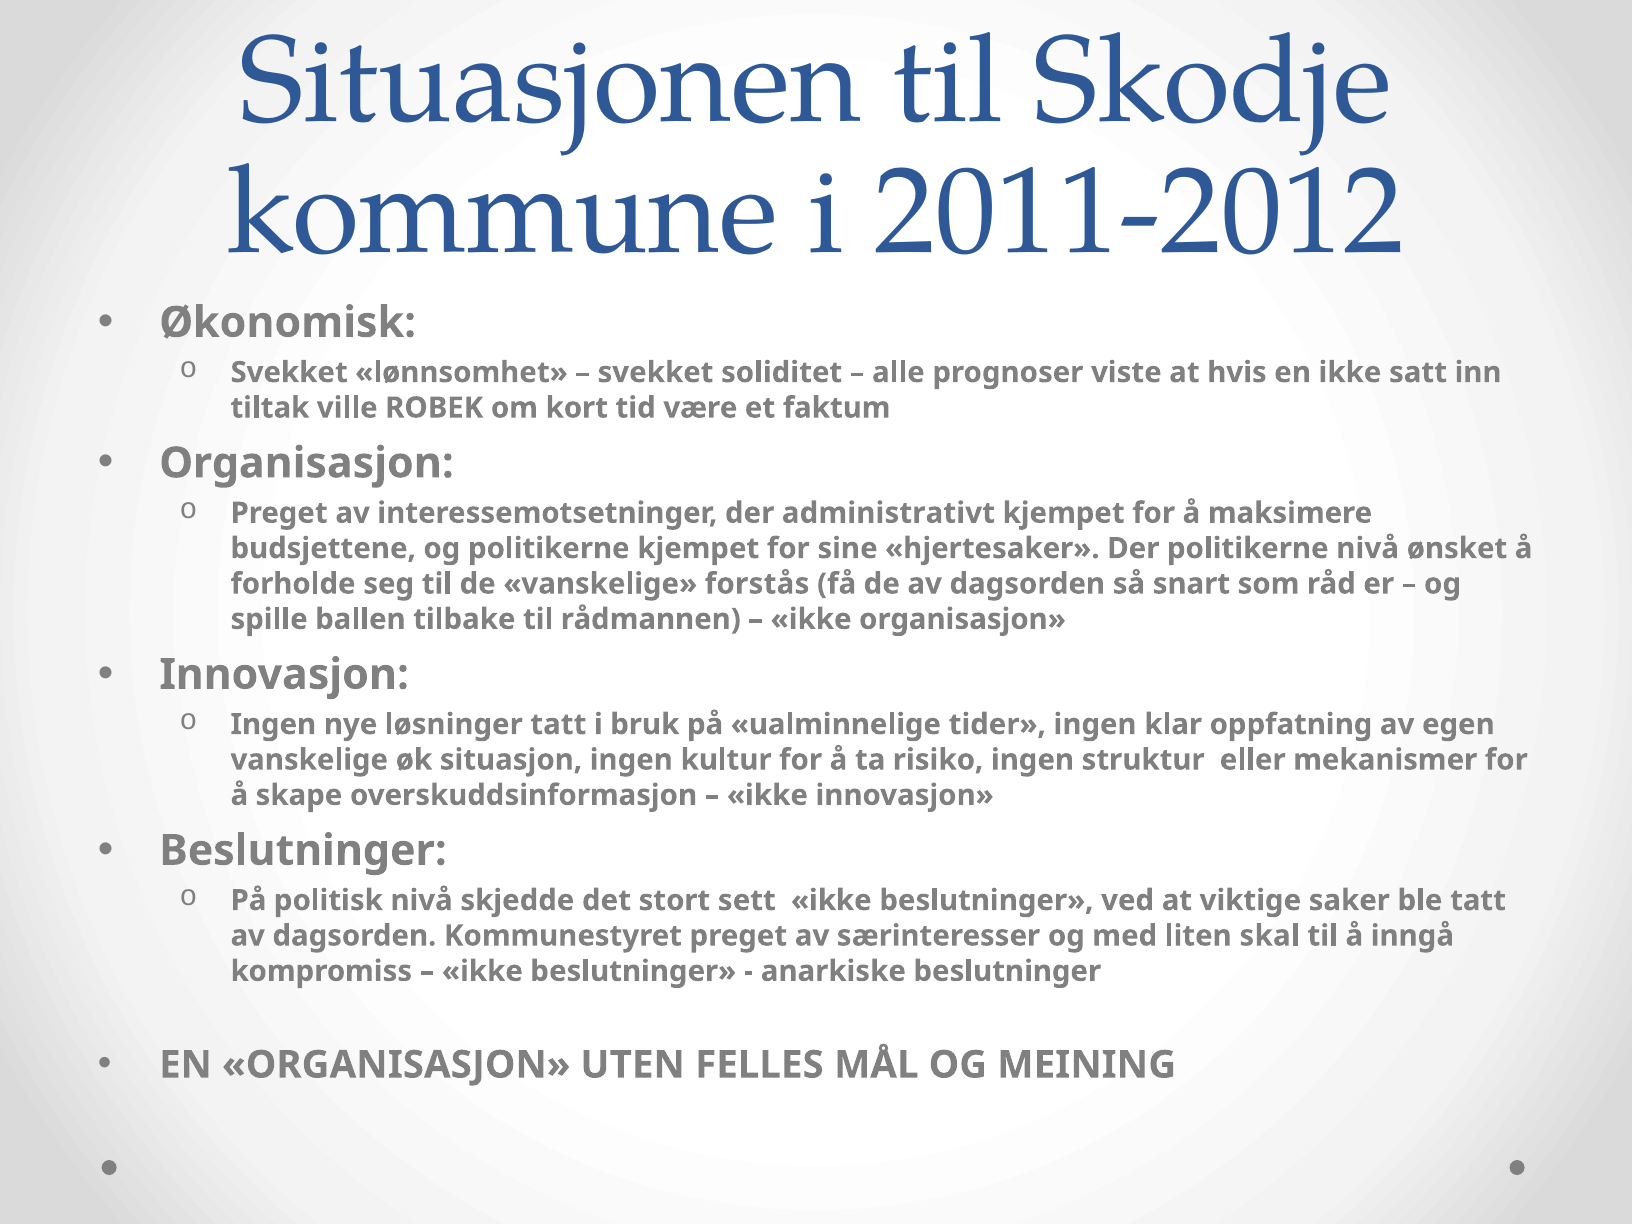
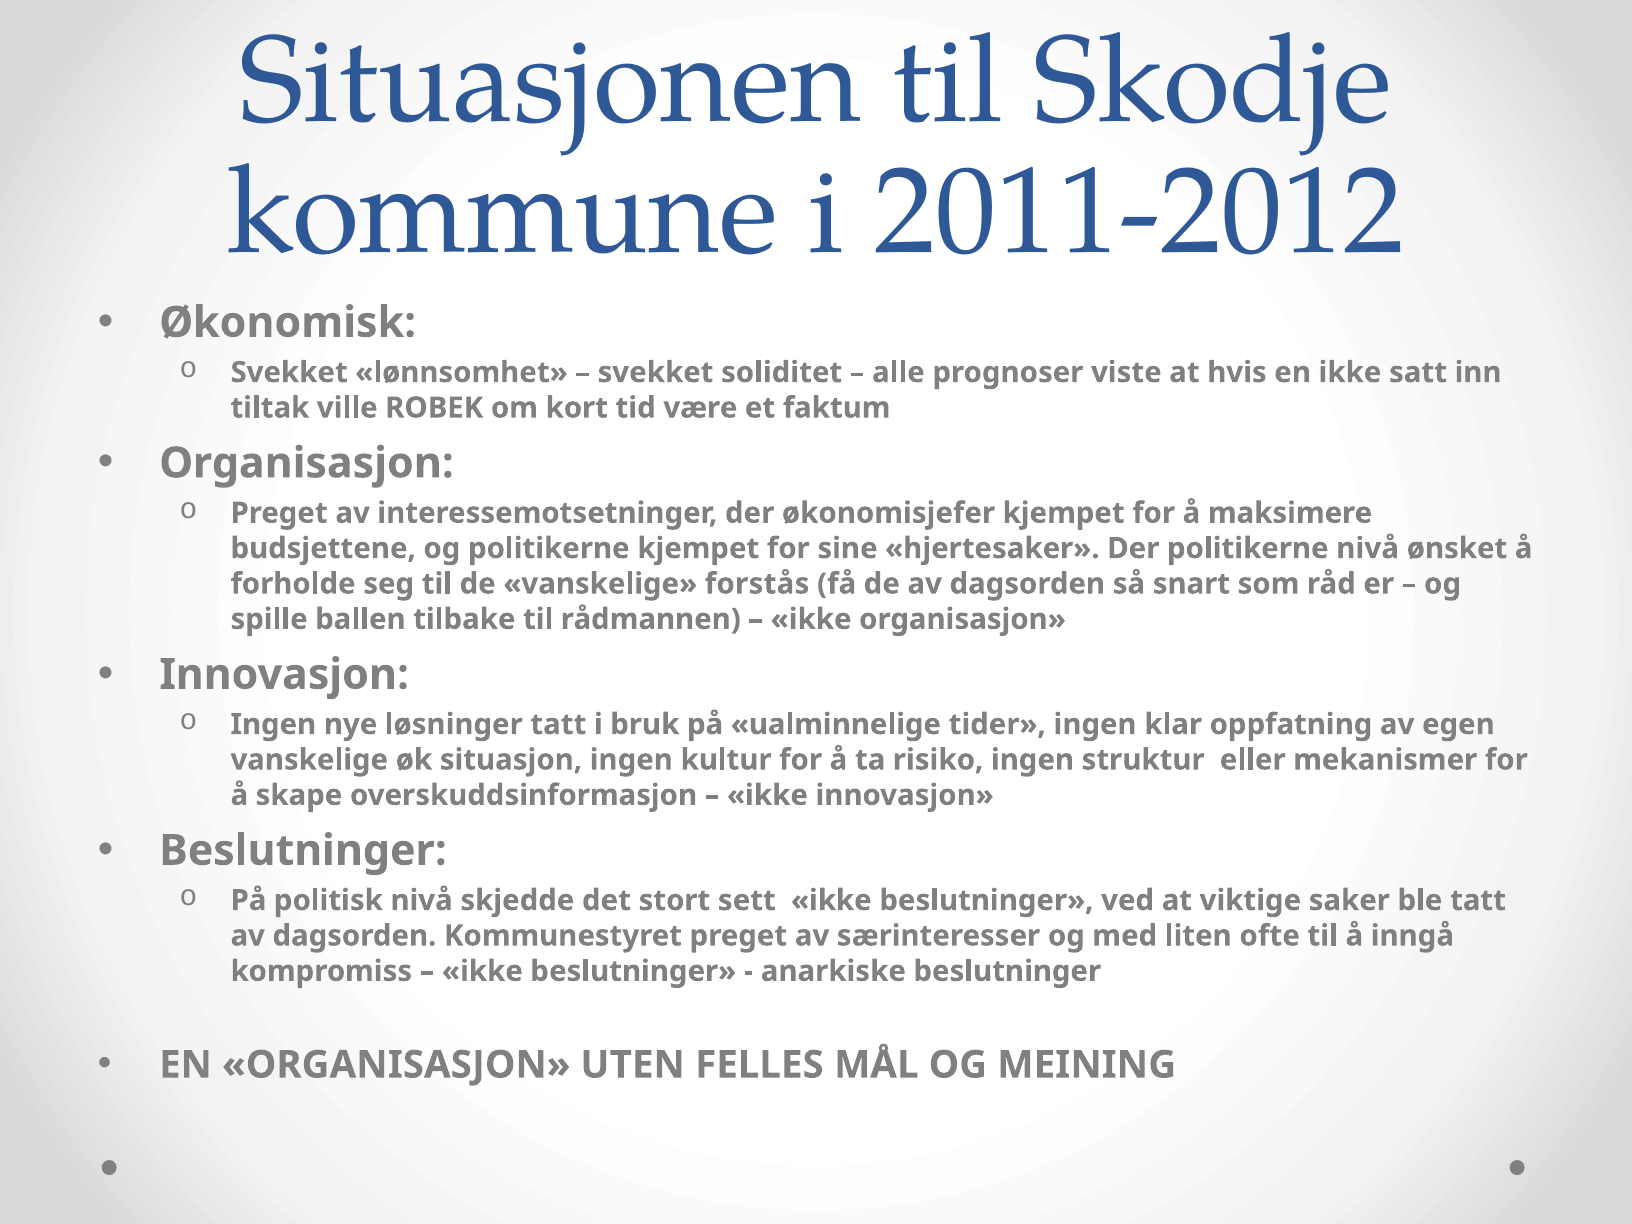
administrativt: administrativt -> økonomisjefer (888, 513)
skal: skal -> ofte (1270, 936)
